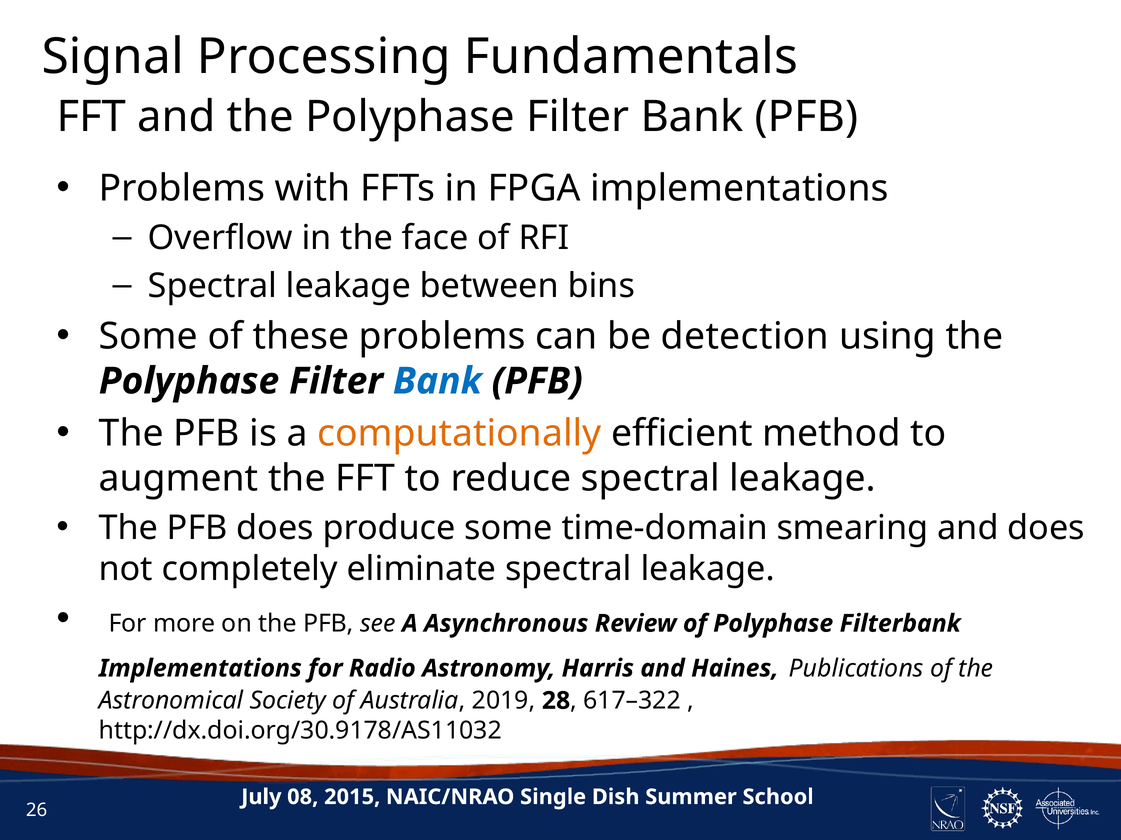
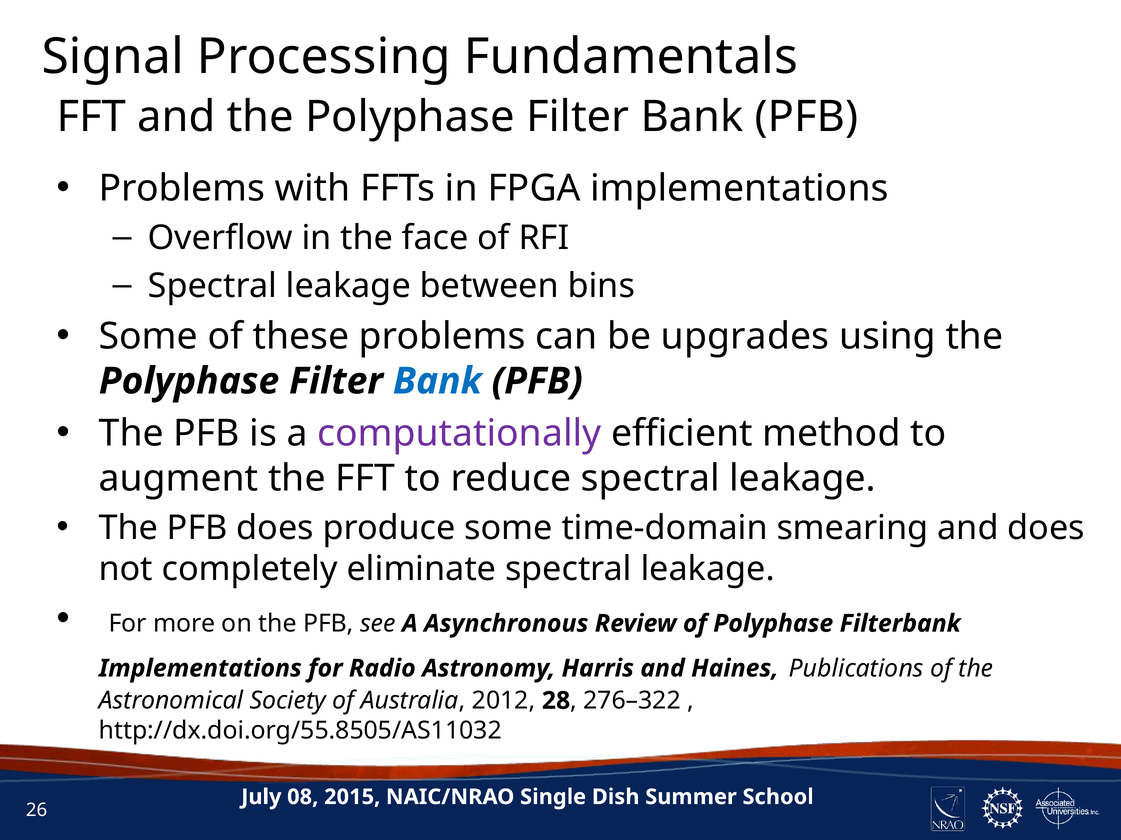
detection: detection -> upgrades (745, 337)
computationally colour: orange -> purple (459, 434)
2019: 2019 -> 2012 (504, 701)
617–322: 617–322 -> 276–322 (632, 701)
http://dx.doi.org/30.9178/AS11032: http://dx.doi.org/30.9178/AS11032 -> http://dx.doi.org/55.8505/AS11032 (300, 731)
